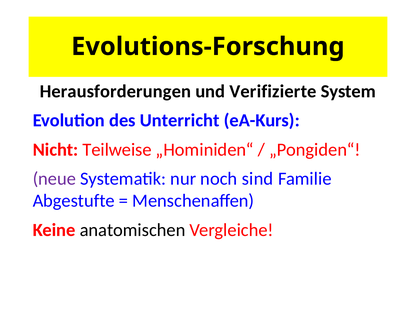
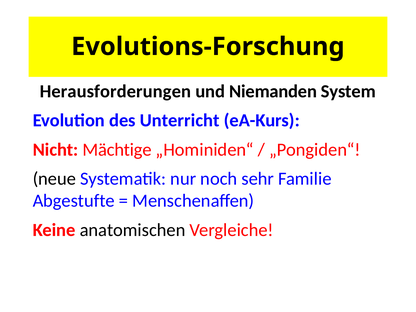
Verifizierte: Verifizierte -> Niemanden (273, 91)
Teilweise: Teilweise -> Mächtige (117, 150)
neue colour: purple -> black (54, 179)
sind: sind -> sehr (258, 179)
